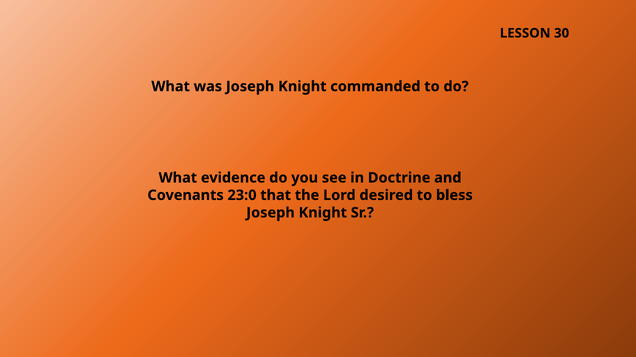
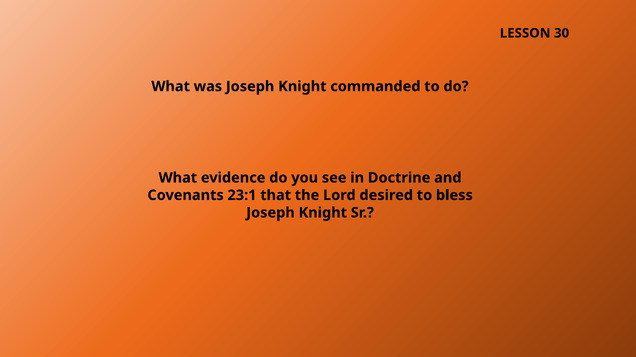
23:0: 23:0 -> 23:1 (242, 196)
